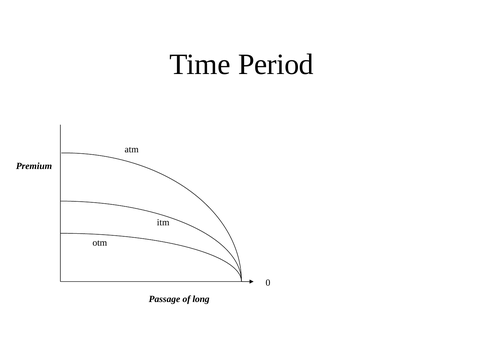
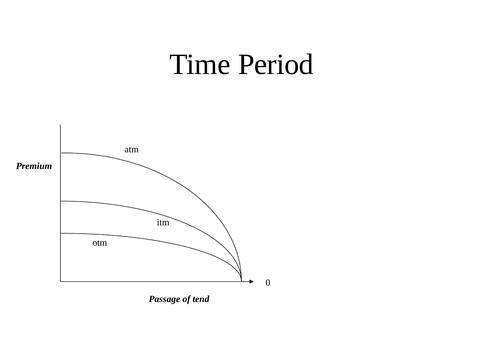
long: long -> tend (201, 299)
